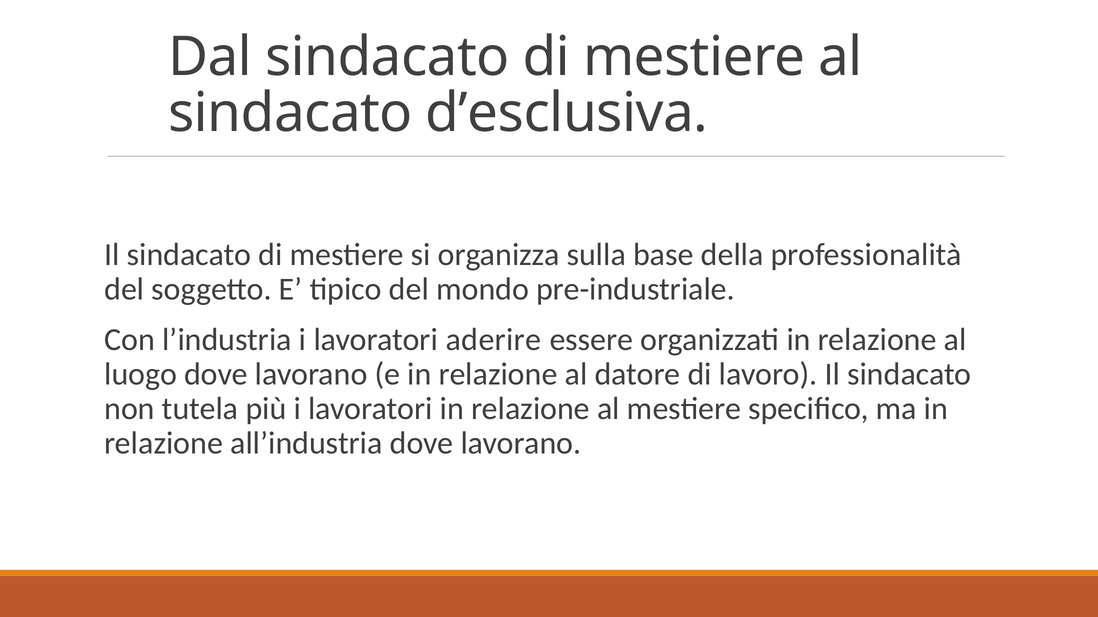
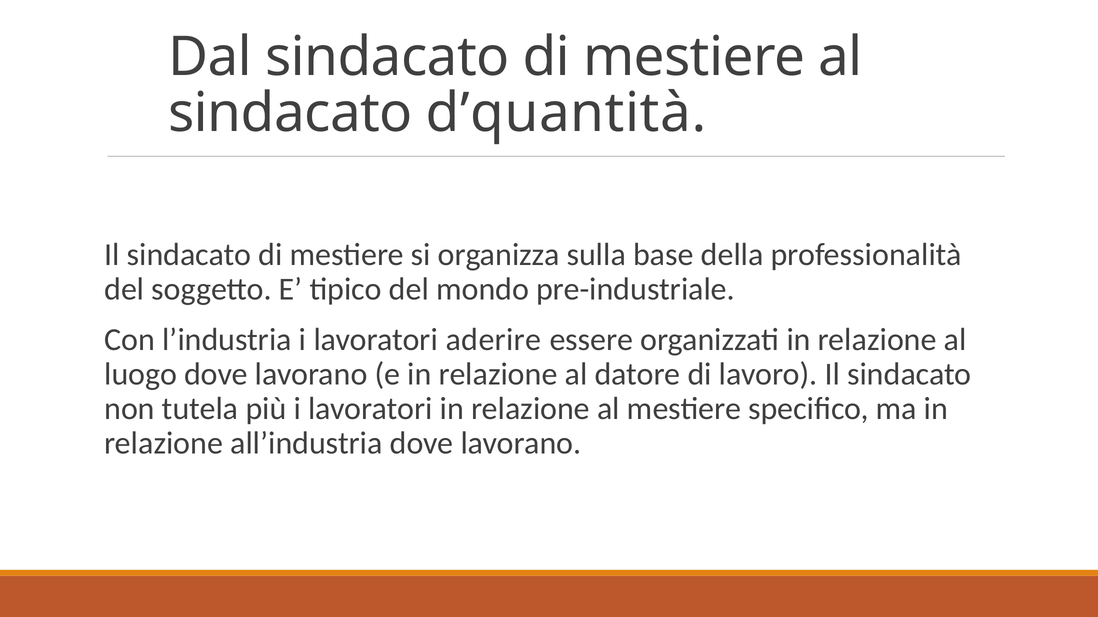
d’esclusiva: d’esclusiva -> d’quantità (566, 113)
